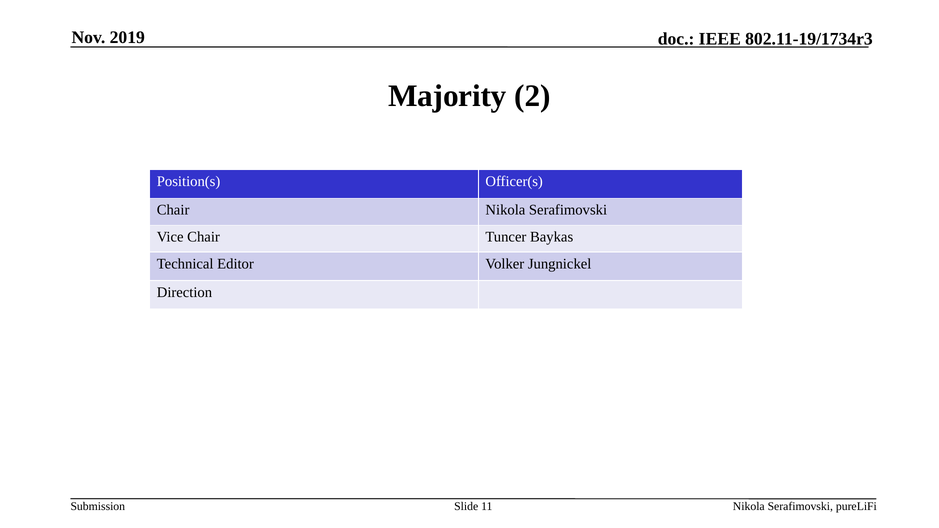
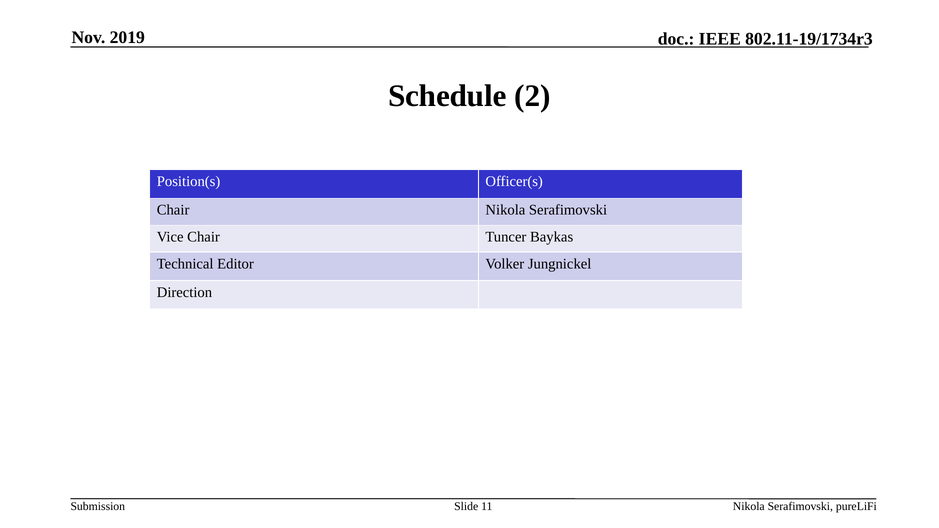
Majority: Majority -> Schedule (447, 96)
